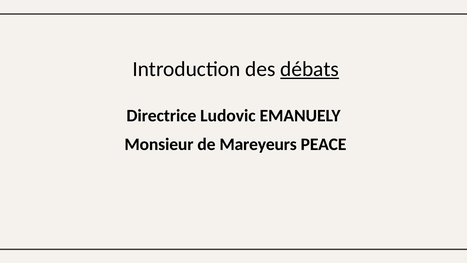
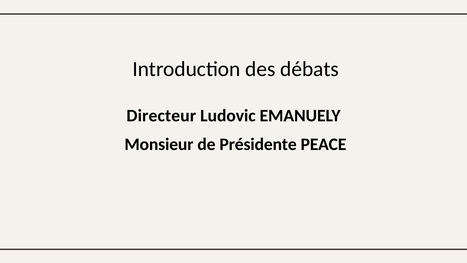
débats underline: present -> none (310, 69)
Directrice: Directrice -> Directeur (161, 116)
Mareyeurs: Mareyeurs -> Présidente (258, 144)
